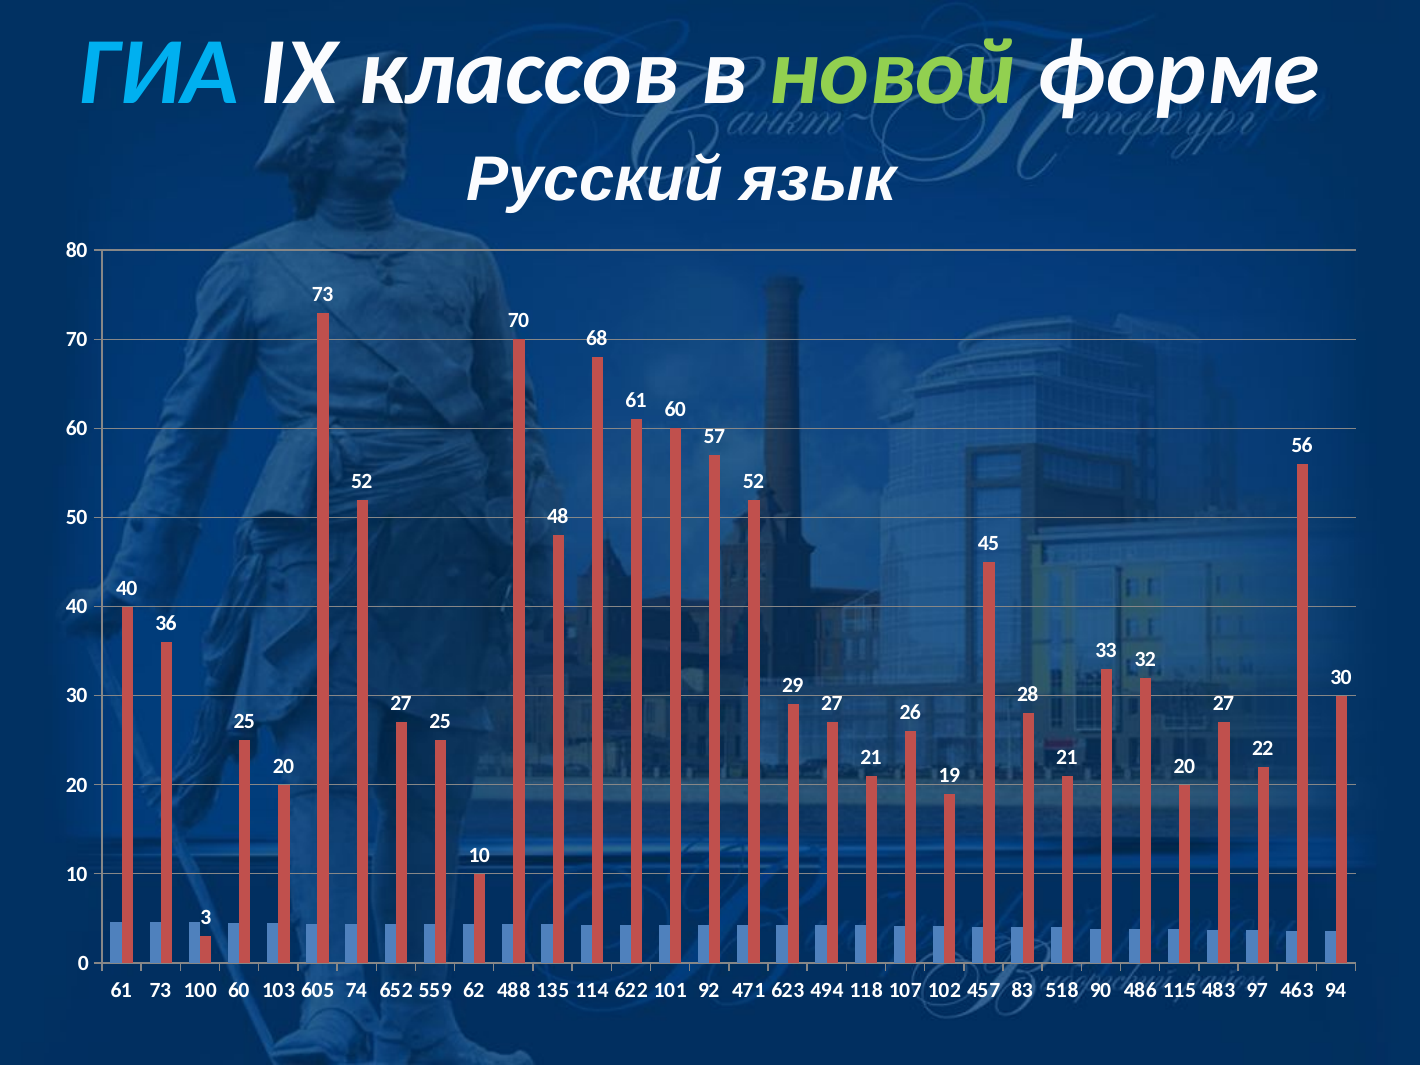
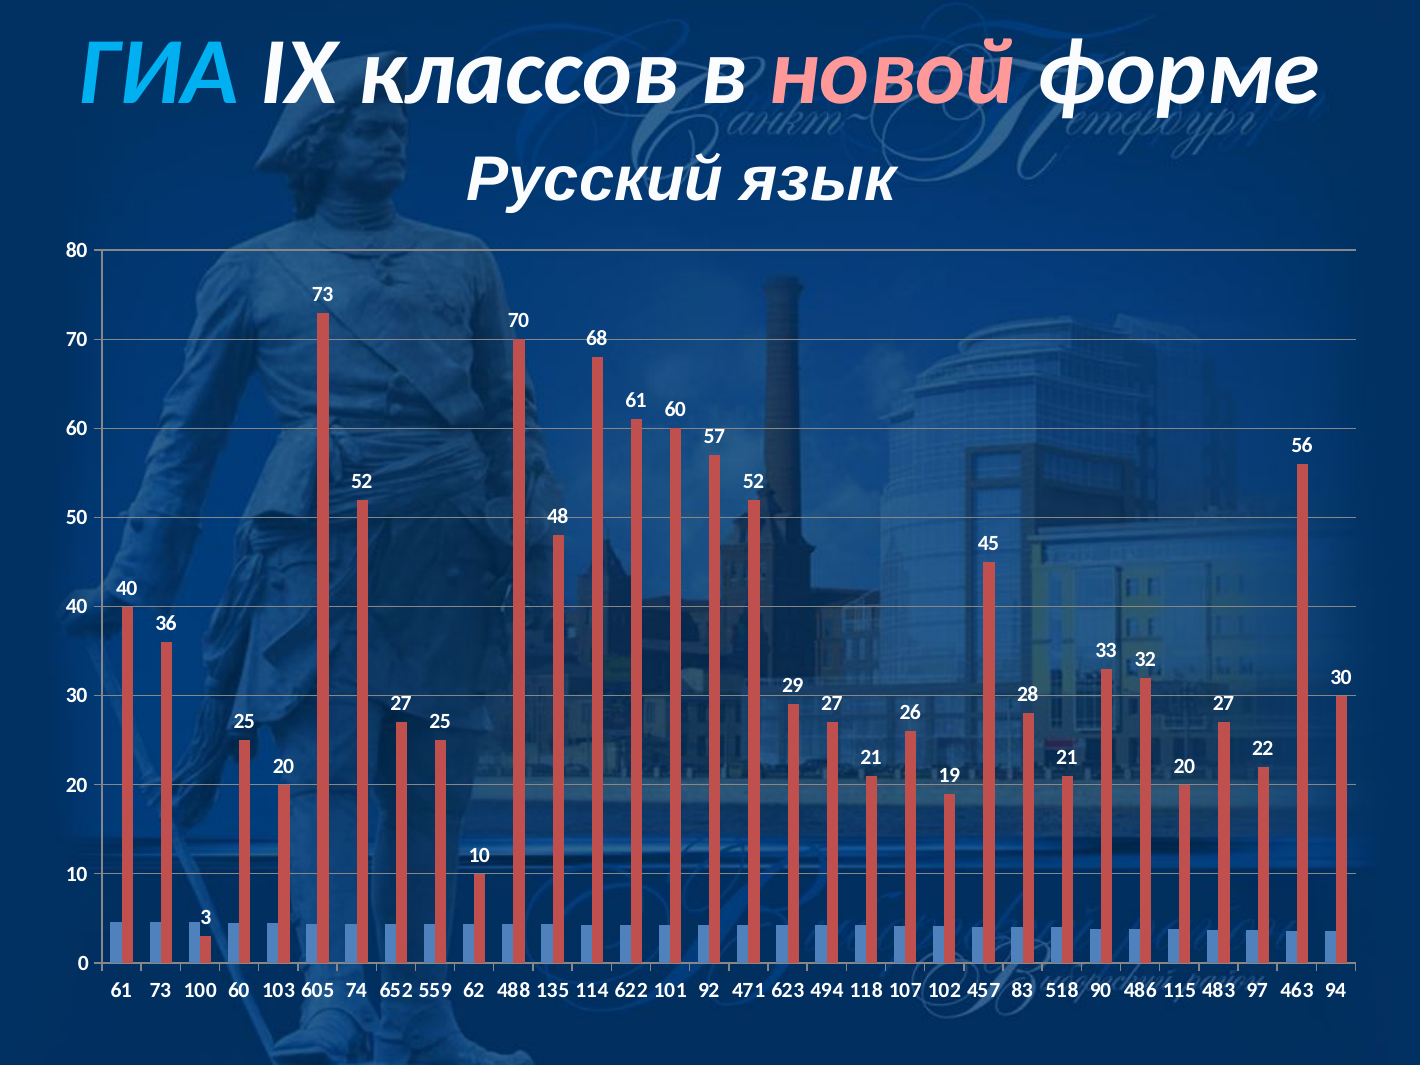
новой colour: light green -> pink (892, 72)
